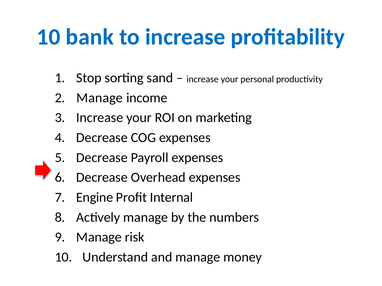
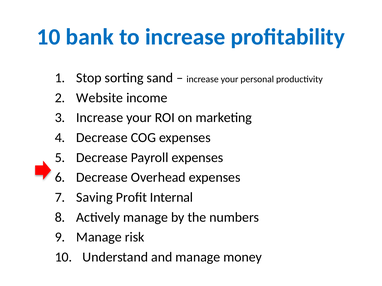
Manage: Manage -> Website (100, 98)
Engine: Engine -> Saving (95, 198)
